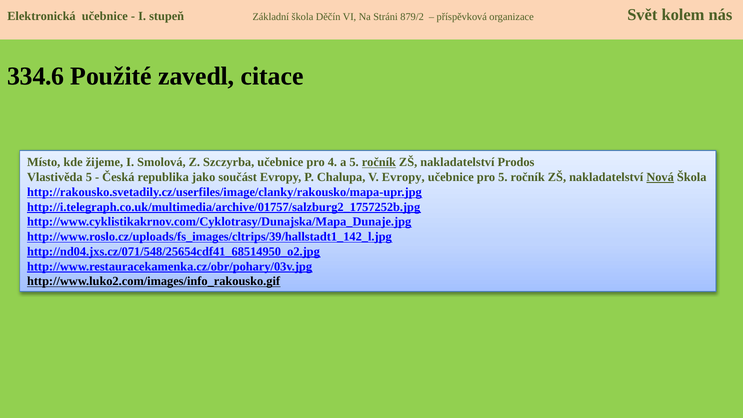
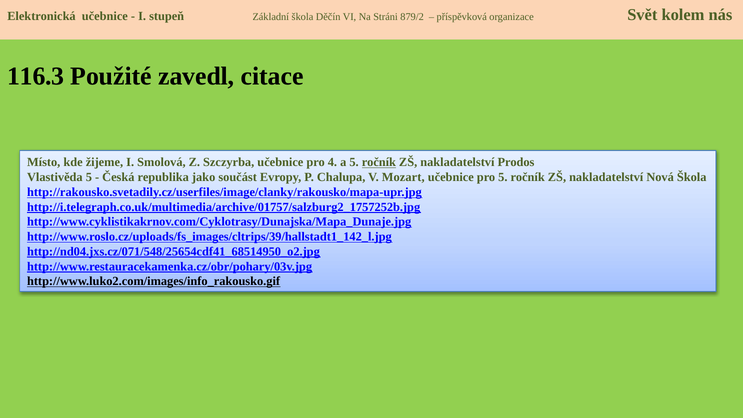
334.6: 334.6 -> 116.3 (36, 76)
V Evropy: Evropy -> Mozart (403, 177)
Nová underline: present -> none (660, 177)
